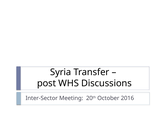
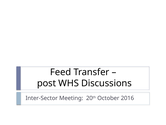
Syria: Syria -> Feed (61, 72)
